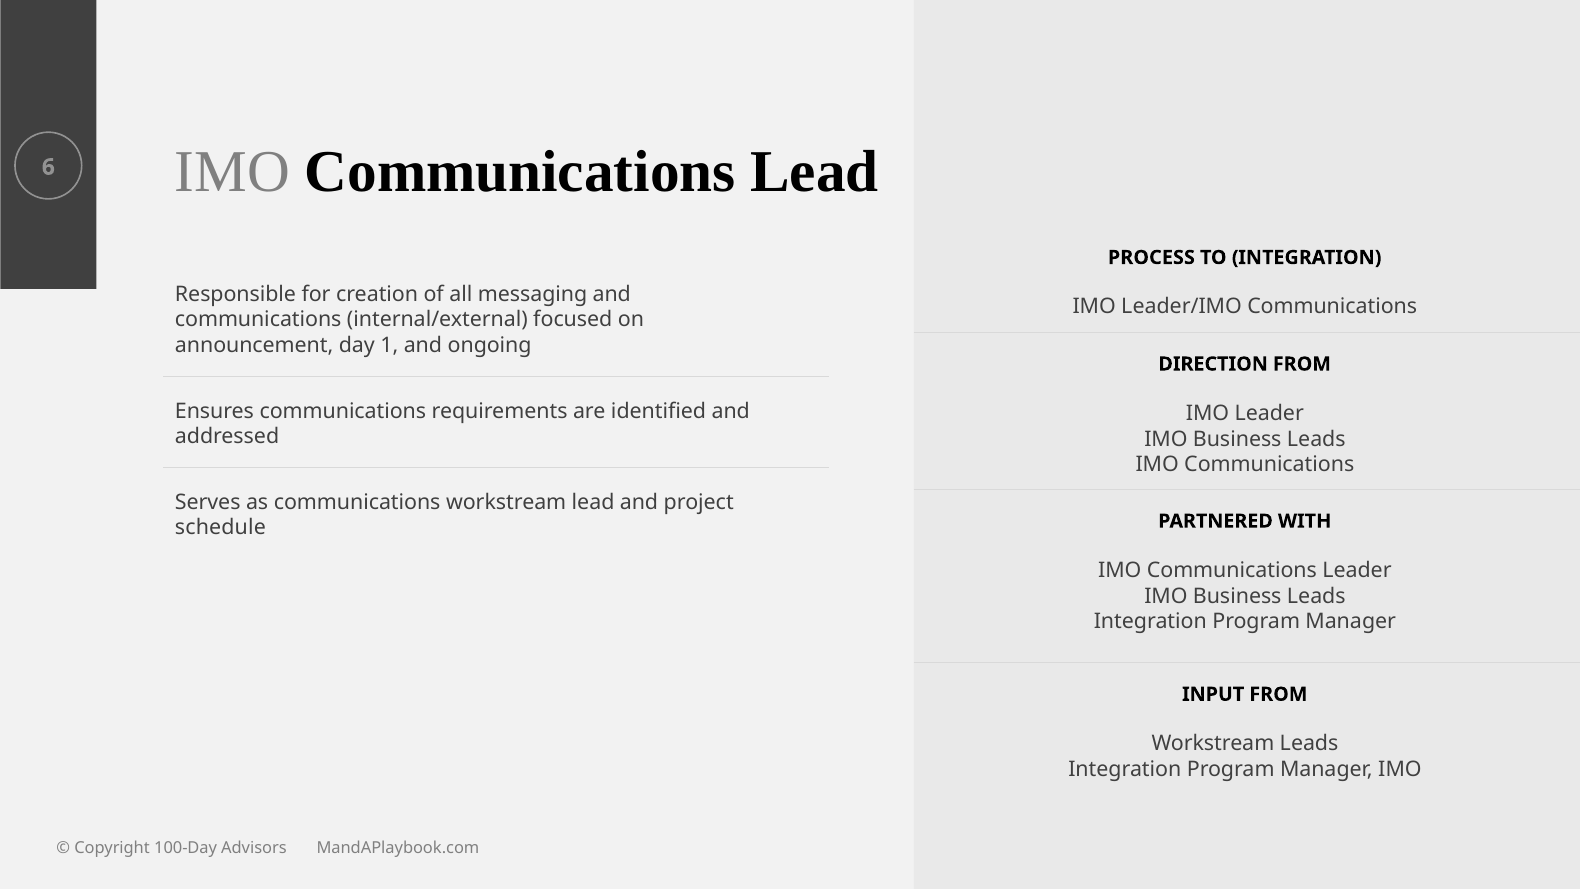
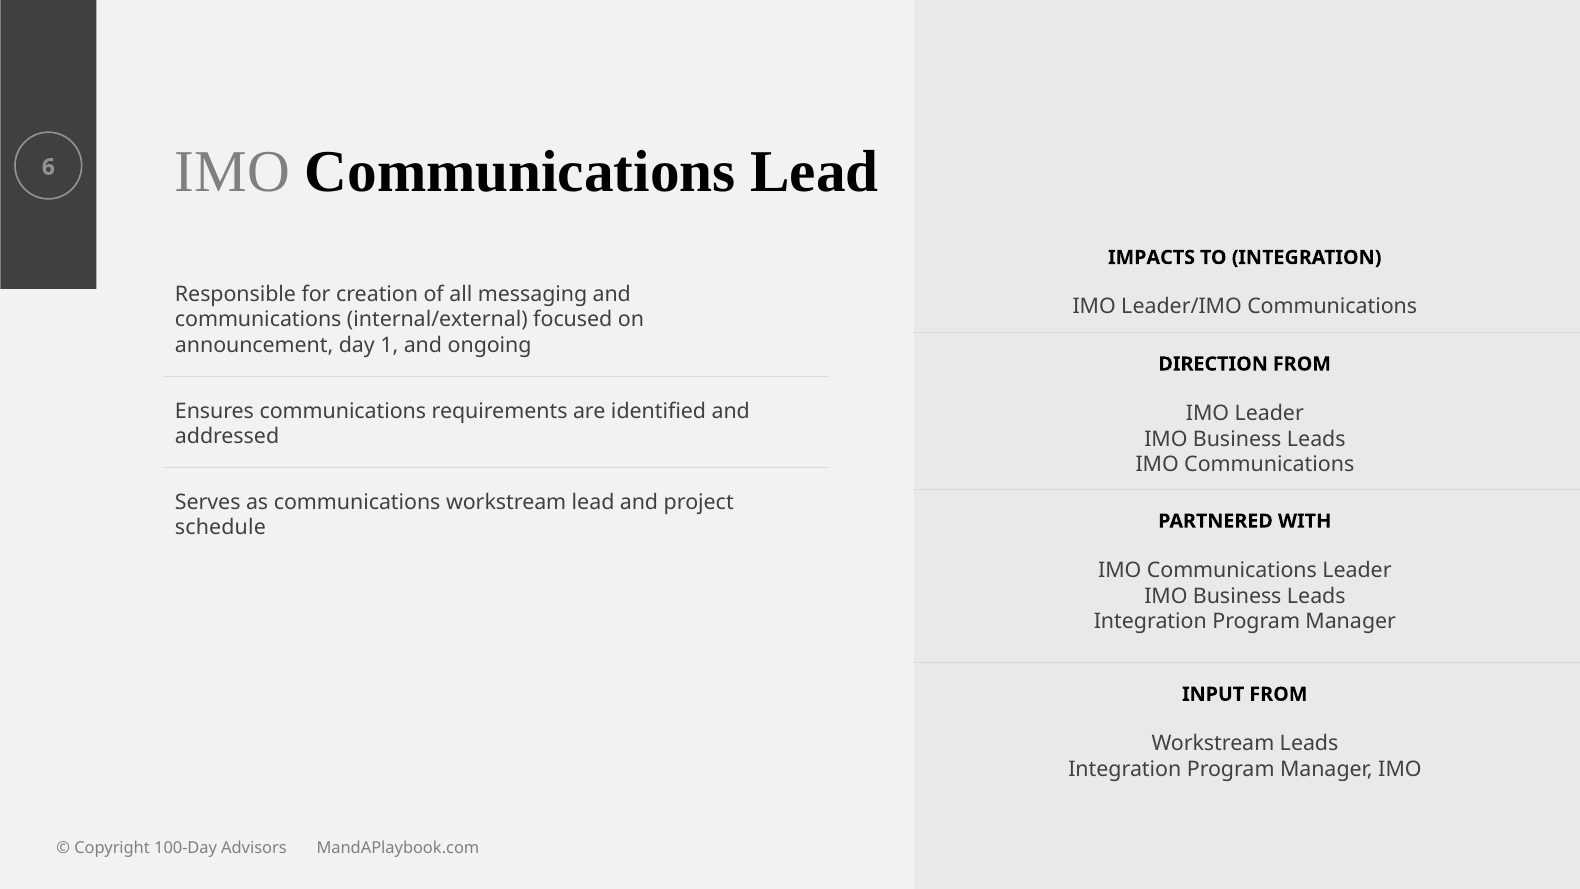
PROCESS: PROCESS -> IMPACTS (1151, 257)
